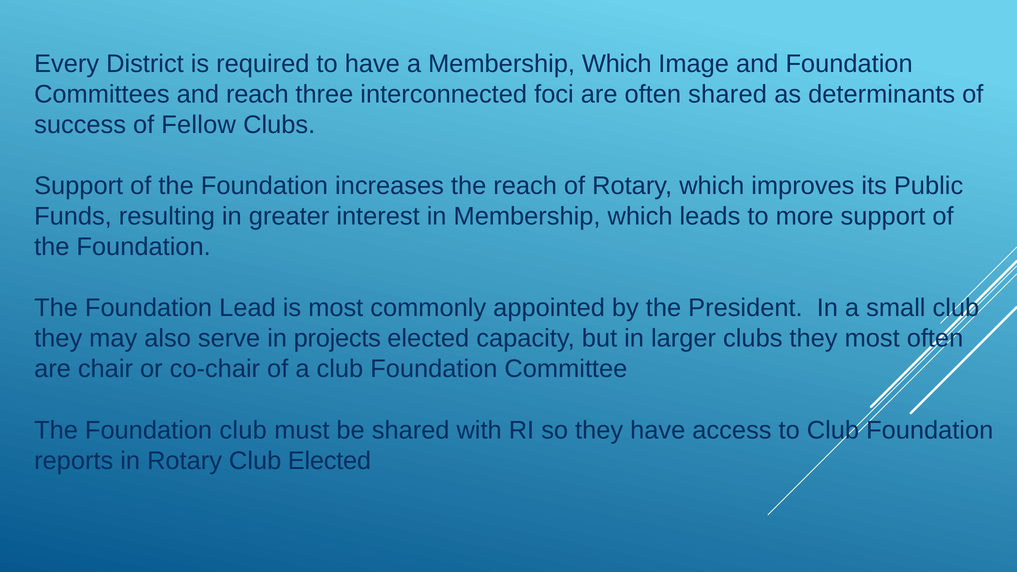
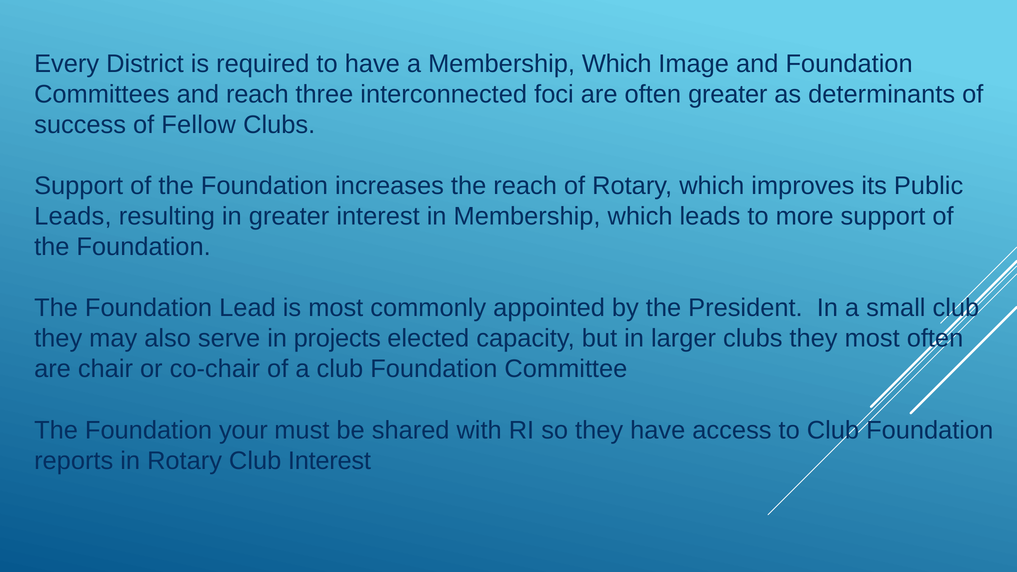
often shared: shared -> greater (728, 95)
Funds: Funds -> Leads (73, 217)
Foundation club: club -> your (243, 430)
Club Elected: Elected -> Interest (329, 461)
